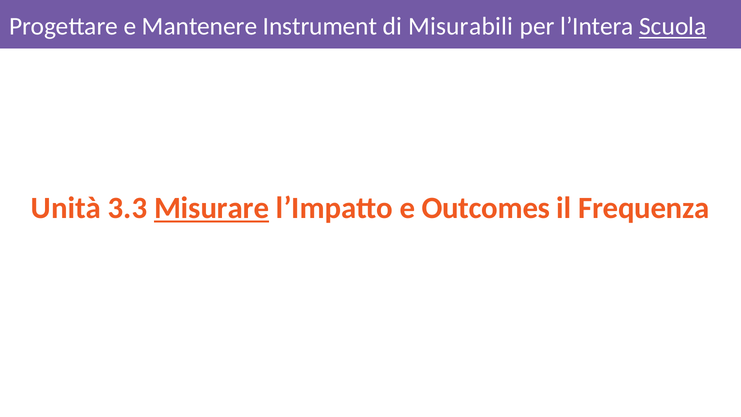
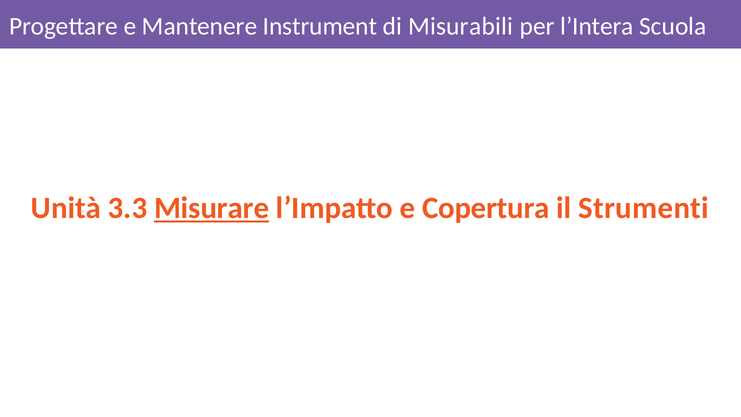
Scuola underline: present -> none (673, 27)
Outcomes: Outcomes -> Copertura (486, 208)
Frequenza: Frequenza -> Strumenti (644, 208)
